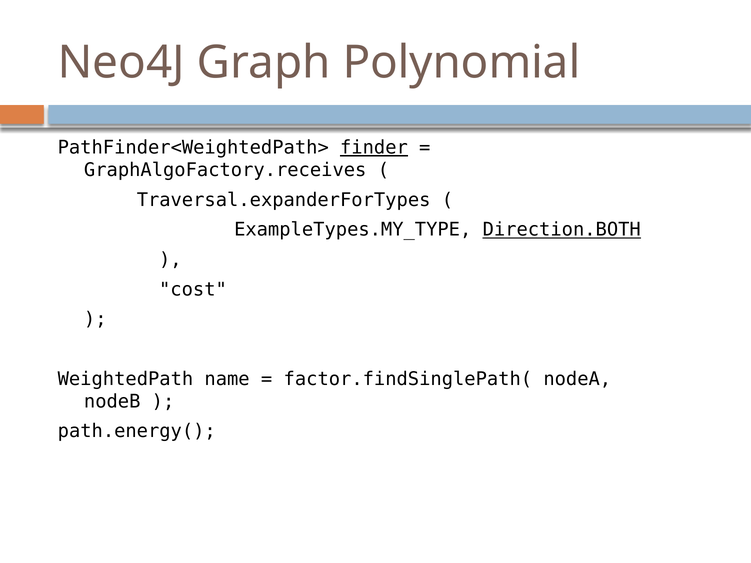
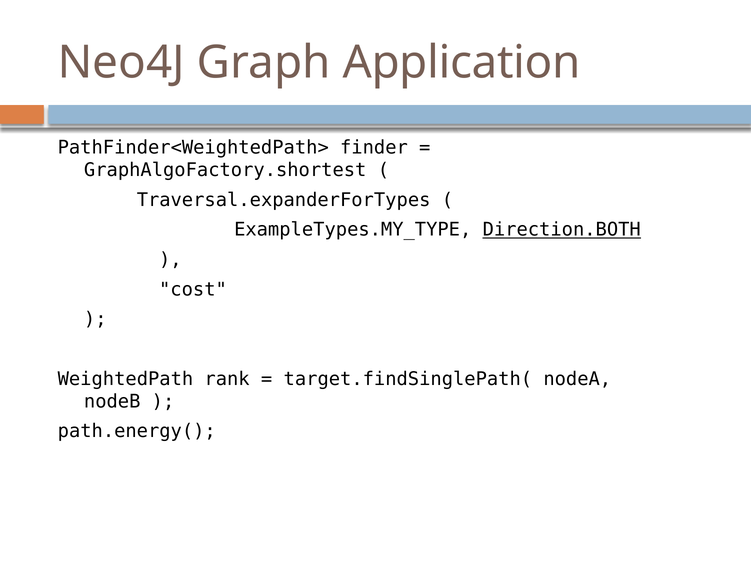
Polynomial: Polynomial -> Application (462, 63)
finder underline: present -> none (374, 148)
GraphAlgoFactory.receives: GraphAlgoFactory.receives -> GraphAlgoFactory.shortest (225, 170)
name: name -> rank (227, 379)
factor.findSinglePath(: factor.findSinglePath( -> target.findSinglePath( (408, 379)
